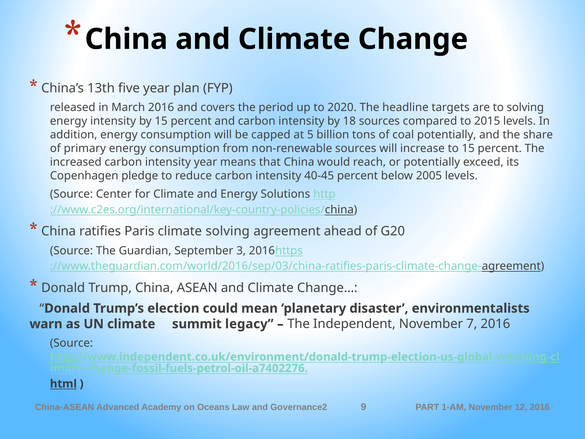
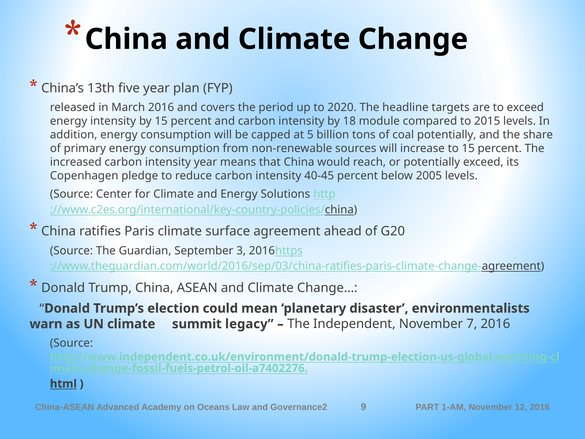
to solving: solving -> exceed (525, 107)
18 sources: sources -> module (379, 121)
climate solving: solving -> surface (228, 231)
